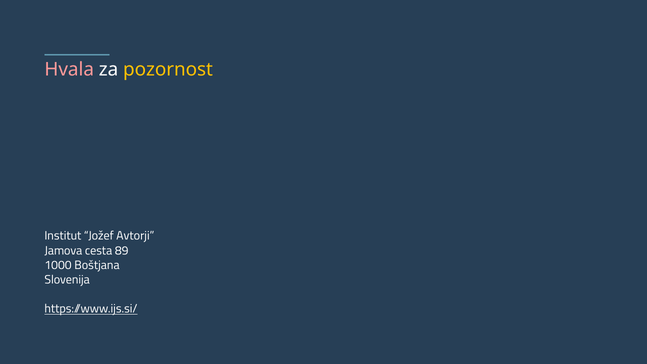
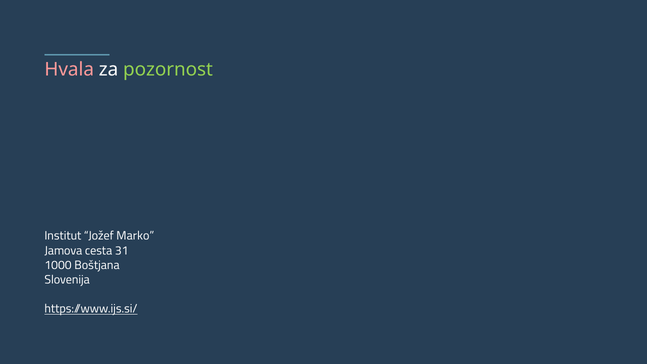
pozornost colour: yellow -> light green (168, 70)
Avtorji: Avtorji -> Marko (135, 236)
89: 89 -> 31 (122, 250)
